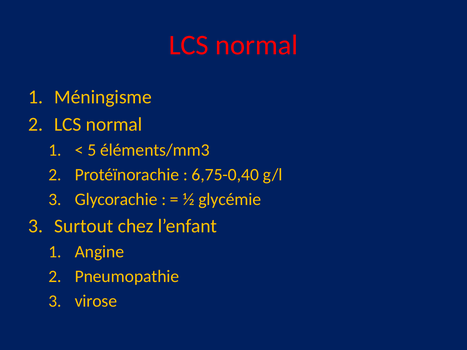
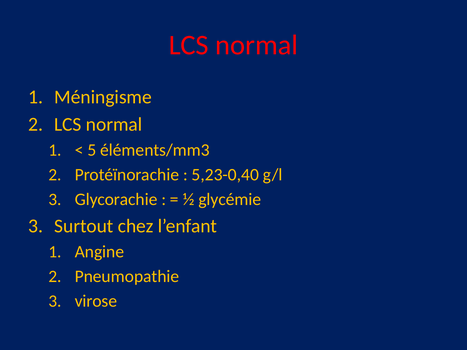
6,75-0,40: 6,75-0,40 -> 5,23-0,40 (225, 175)
